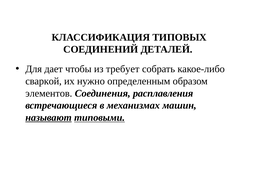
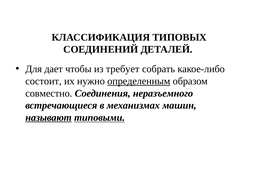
сваркой: сваркой -> состоит (43, 81)
определенным underline: none -> present (139, 81)
элементов: элементов -> совместно (49, 93)
расплавления: расплавления -> неразъемного (163, 93)
